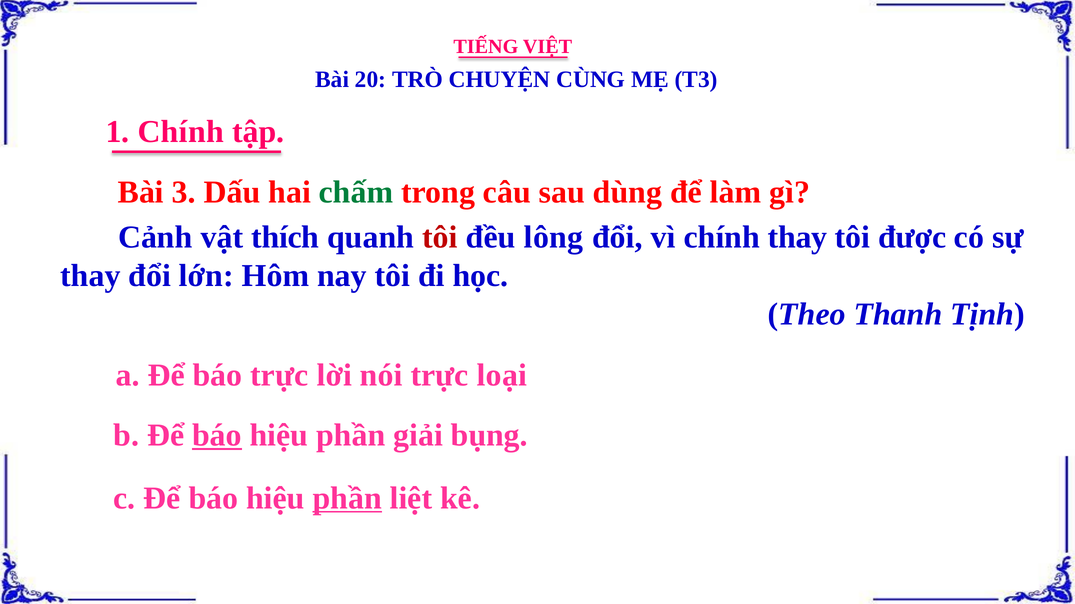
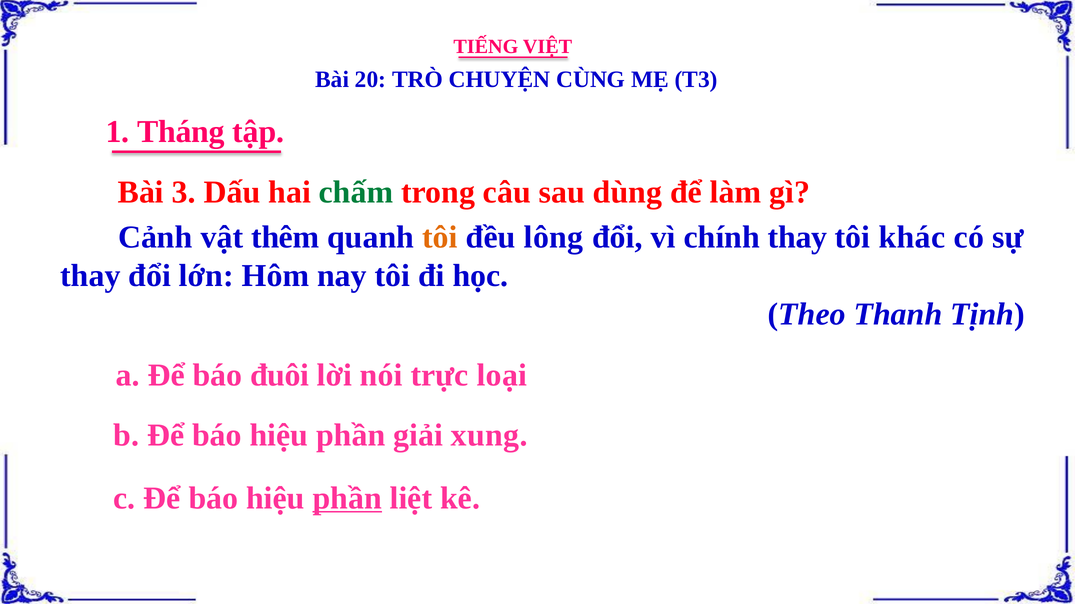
1 Chính: Chính -> Tháng (181, 132)
thích: thích -> thêm (285, 237)
tôi colour: red -> orange (440, 237)
được: được -> khác (912, 237)
báo trực: trực -> đuôi (280, 375)
báo underline: present -> none (217, 435)
bụng: bụng -> xung (489, 435)
